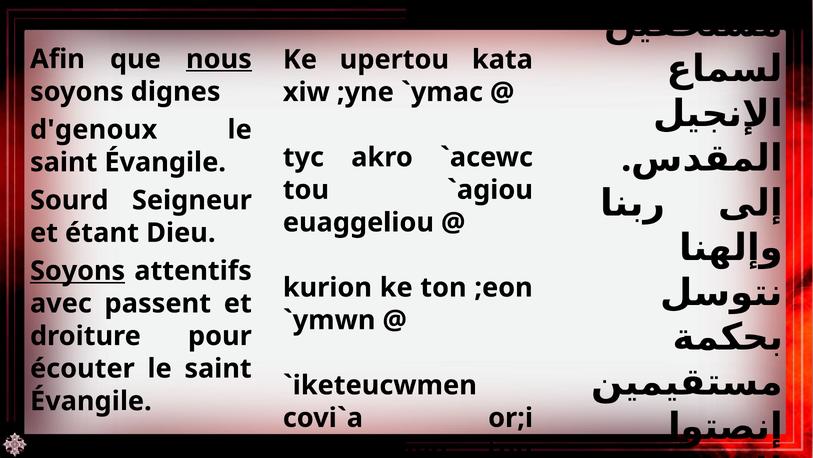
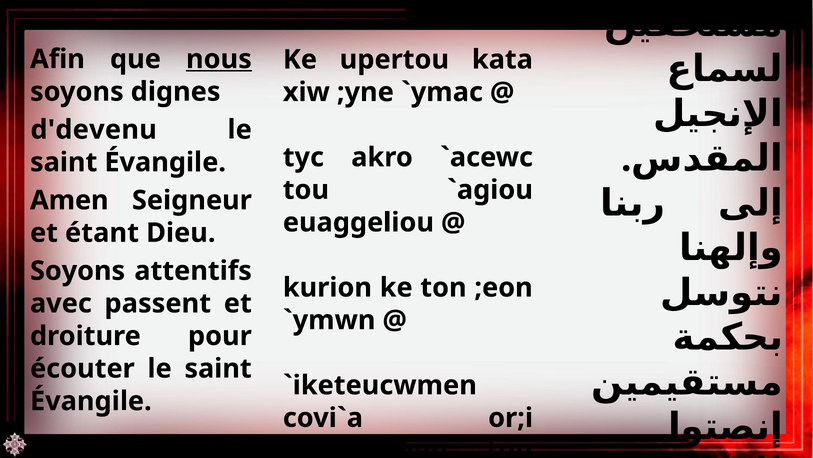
d'genoux: d'genoux -> d'devenu (94, 130)
Sourd: Sourd -> Amen (69, 200)
Soyons underline: present -> none (78, 271)
